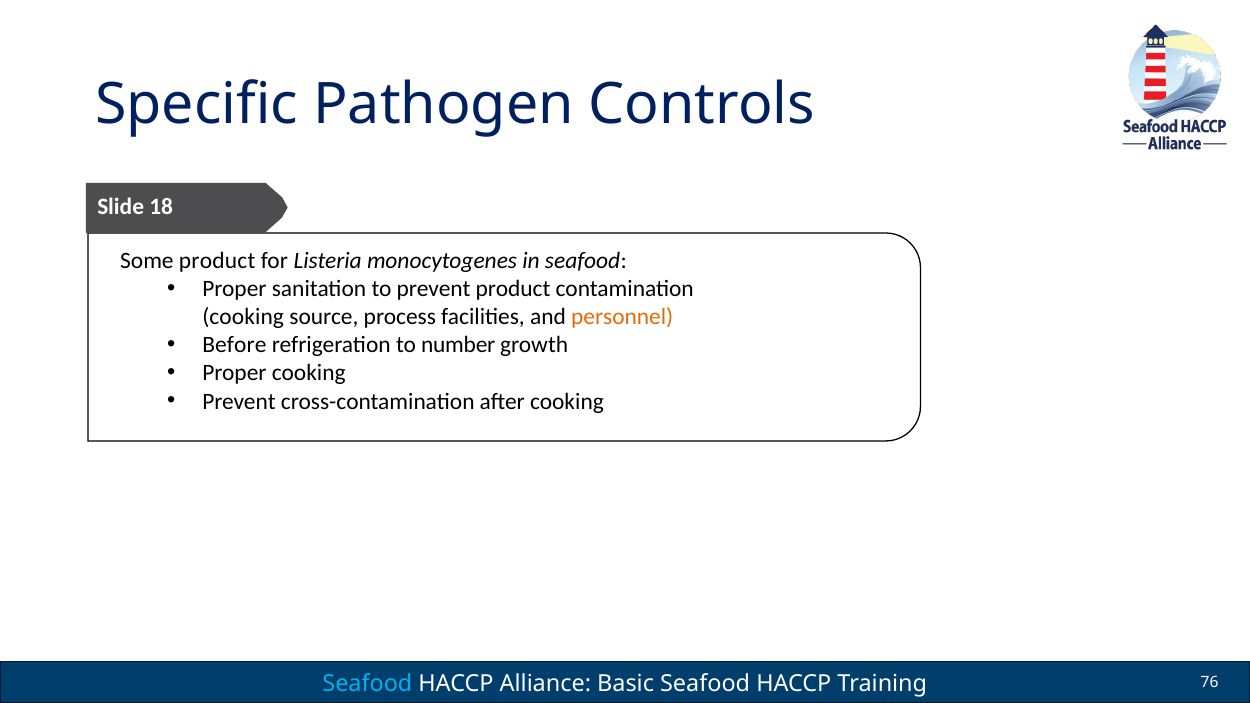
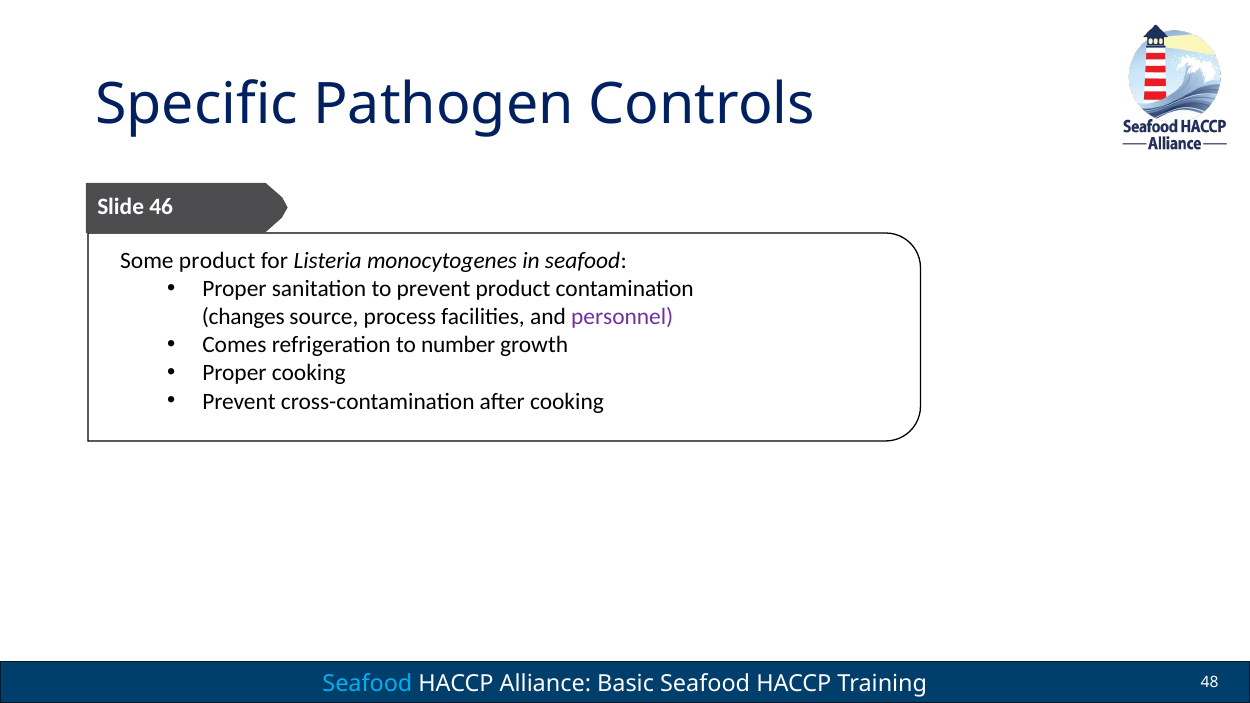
18: 18 -> 46 (161, 207)
cooking: cooking -> changes (243, 317)
personnel colour: orange -> purple (622, 317)
Before: Before -> Comes (234, 345)
76: 76 -> 48 (1210, 682)
